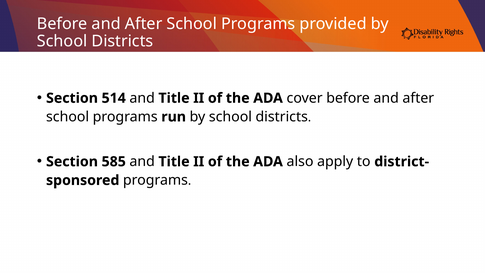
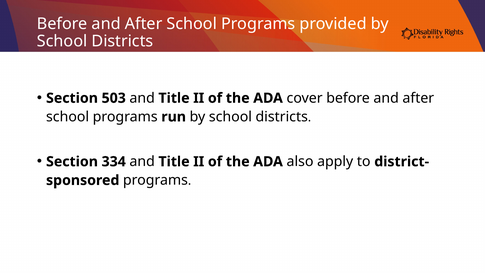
514: 514 -> 503 (114, 98)
585: 585 -> 334 (114, 162)
